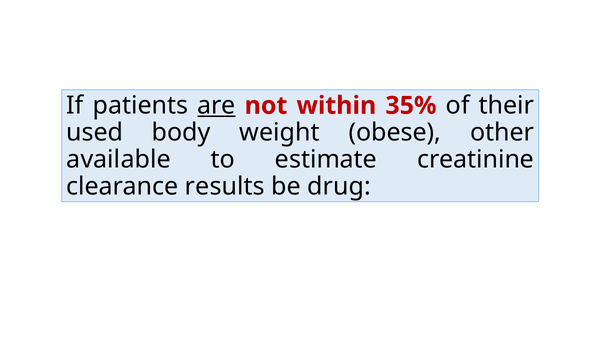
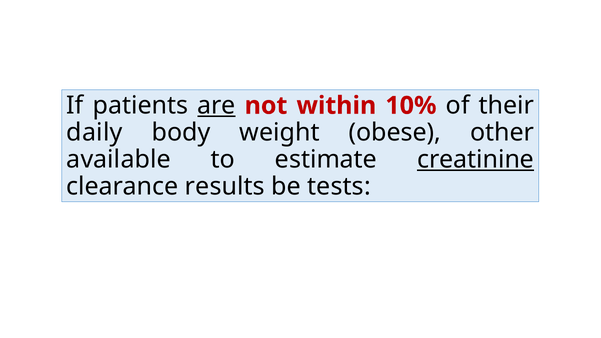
35%: 35% -> 10% (411, 106)
used: used -> daily (95, 133)
creatinine underline: none -> present (476, 160)
drug: drug -> tests (339, 187)
